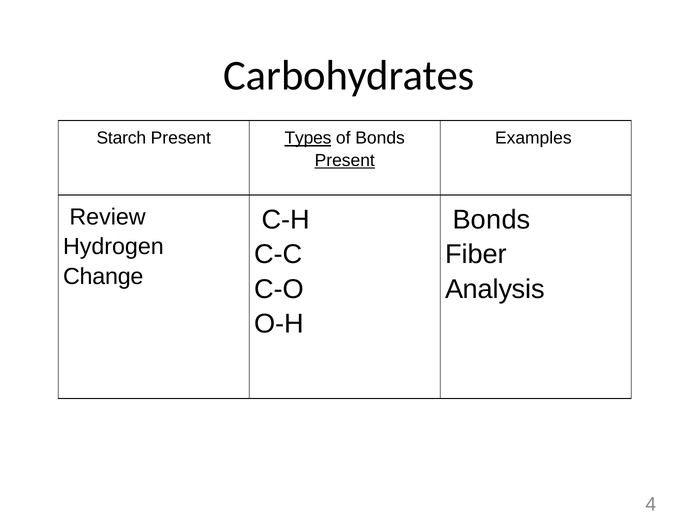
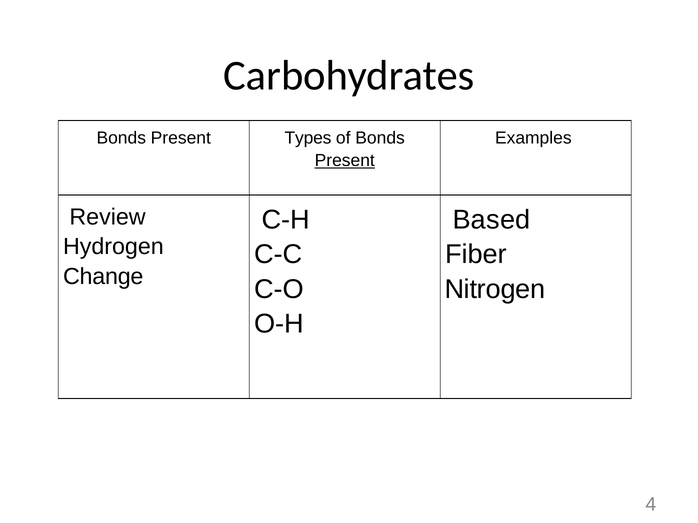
Starch: Starch -> Bonds (121, 138)
Types underline: present -> none (308, 138)
Bonds: Bonds -> Based (492, 220)
Analysis: Analysis -> Nitrogen (495, 290)
